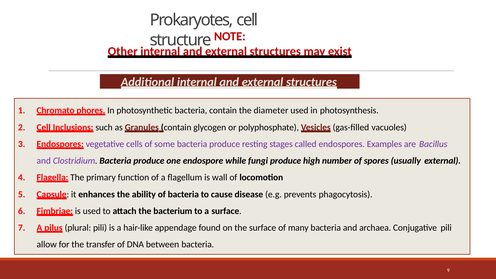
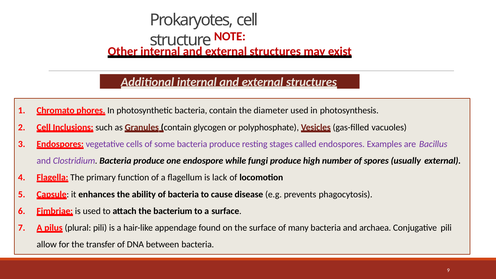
wall: wall -> lack (220, 178)
